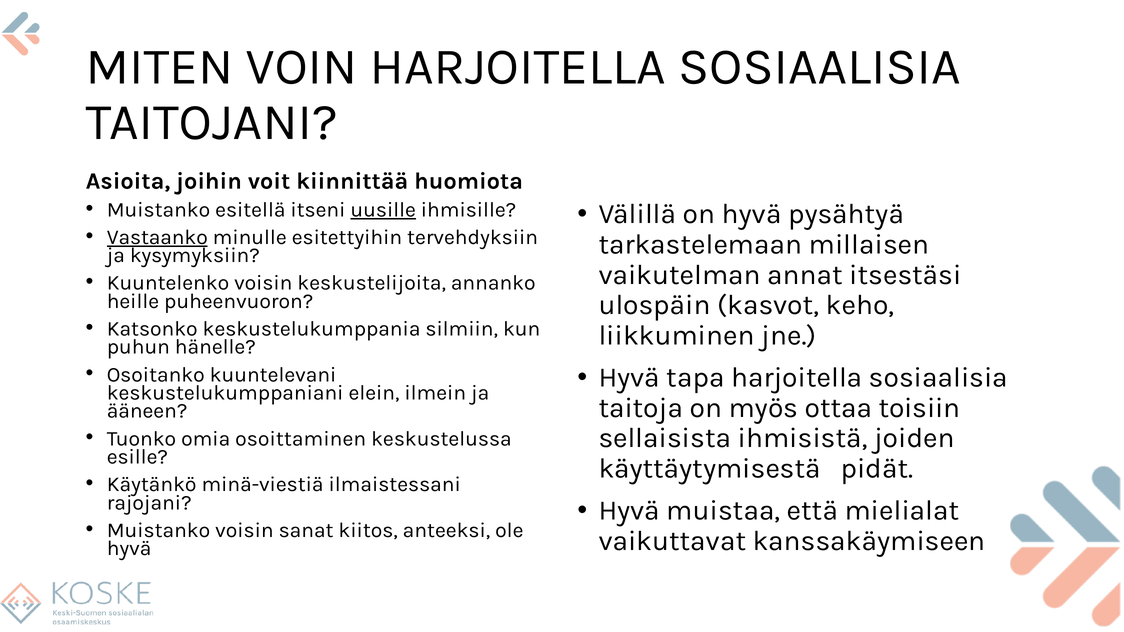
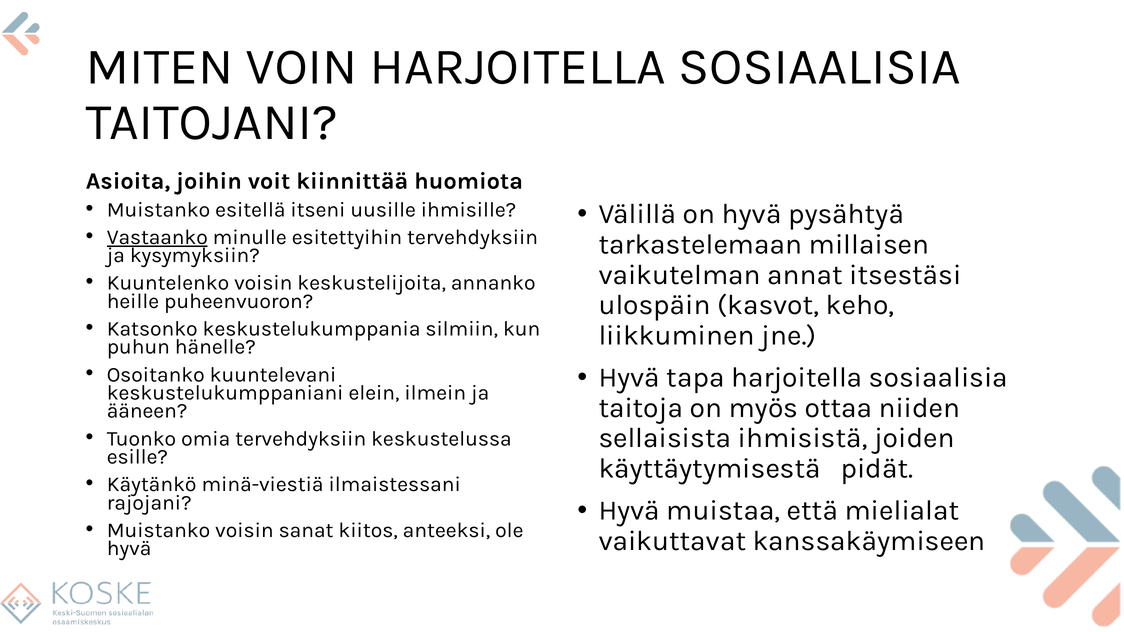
uusille underline: present -> none (383, 210)
toisiin: toisiin -> niiden (919, 408)
omia osoittaminen: osoittaminen -> tervehdyksiin (301, 439)
